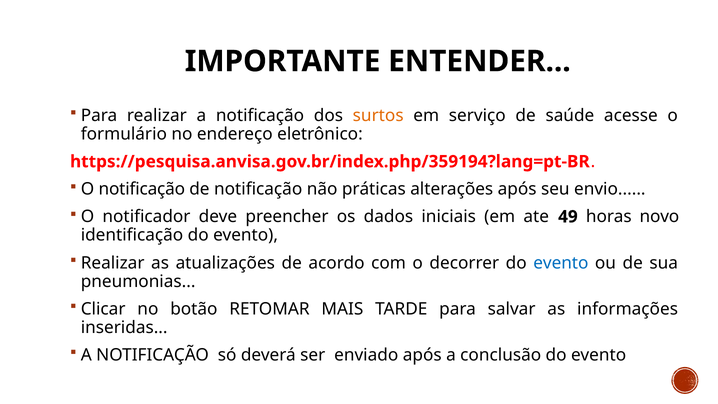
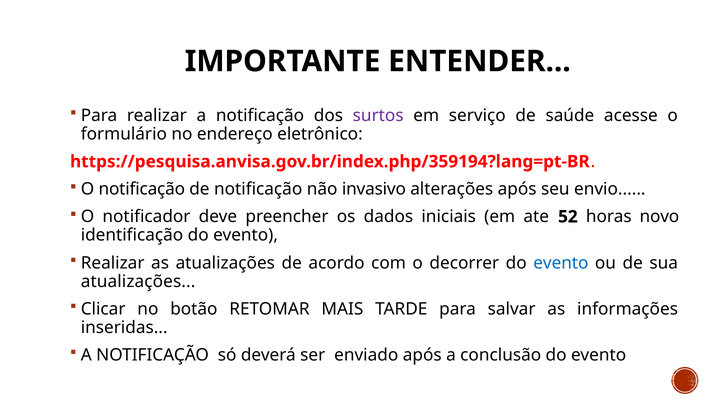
surtos colour: orange -> purple (378, 115)
práticas: práticas -> invasivo (374, 189)
49: 49 -> 52 (568, 217)
pneumonias: pneumonias -> atualizações (138, 281)
